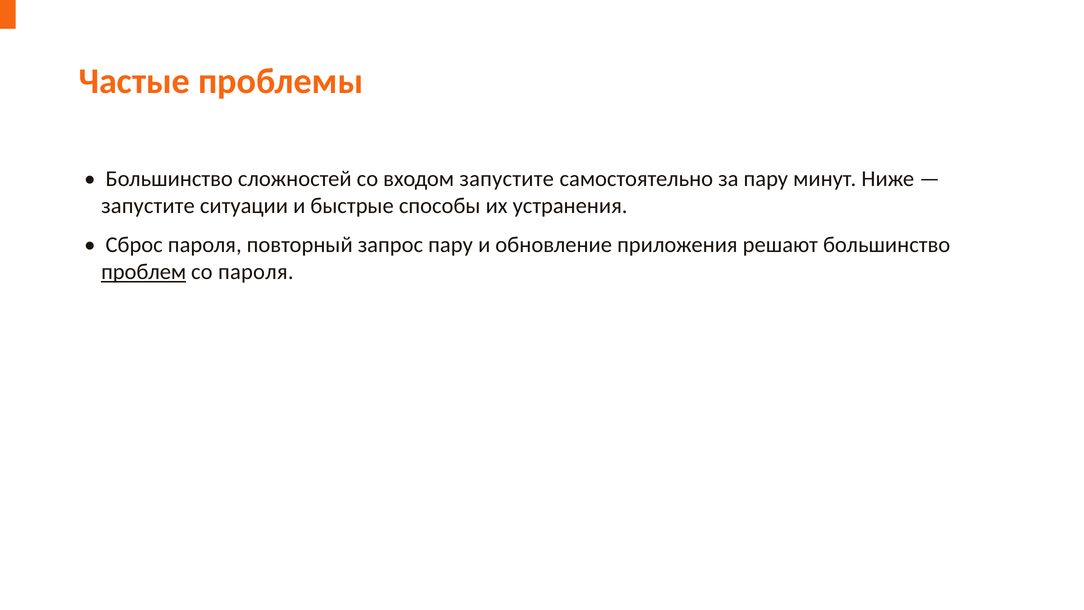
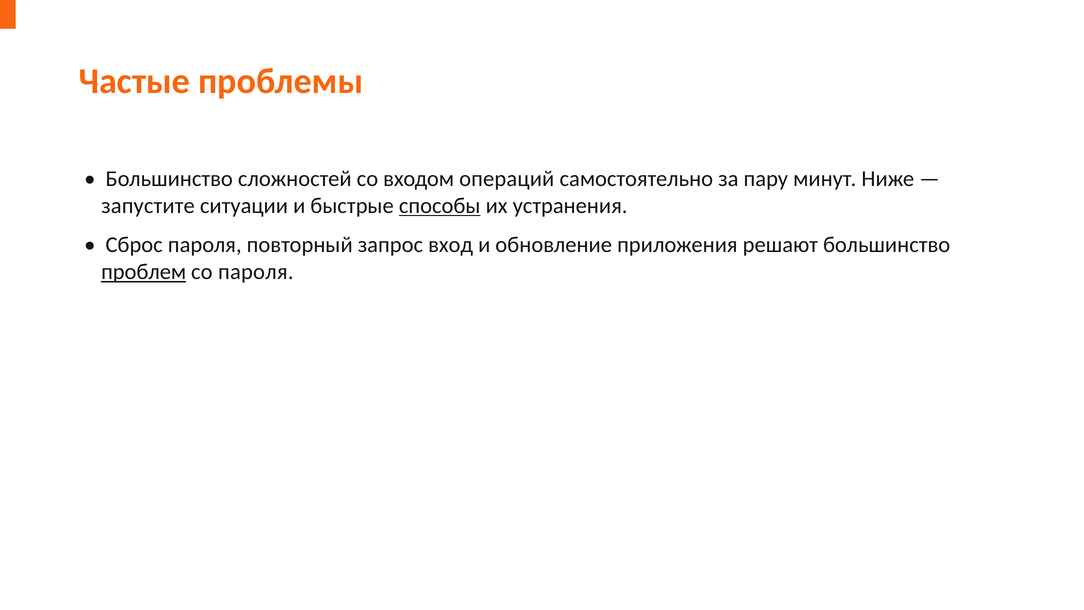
входом запустите: запустите -> операций (507, 179)
способы underline: none -> present (440, 206)
запрос пару: пару -> вход (451, 245)
